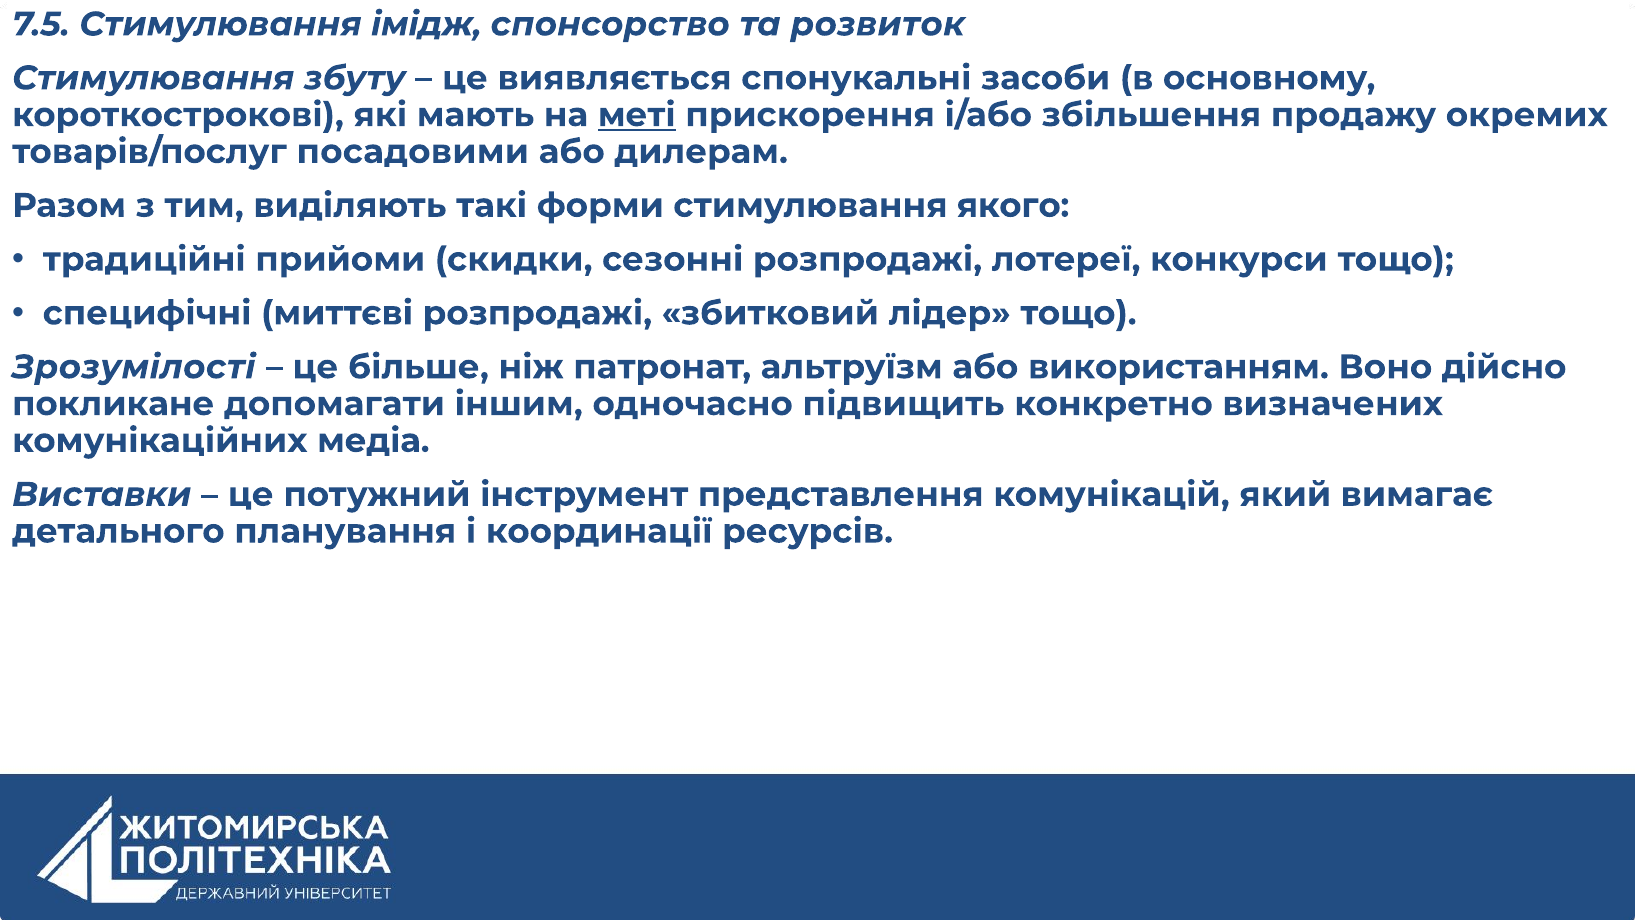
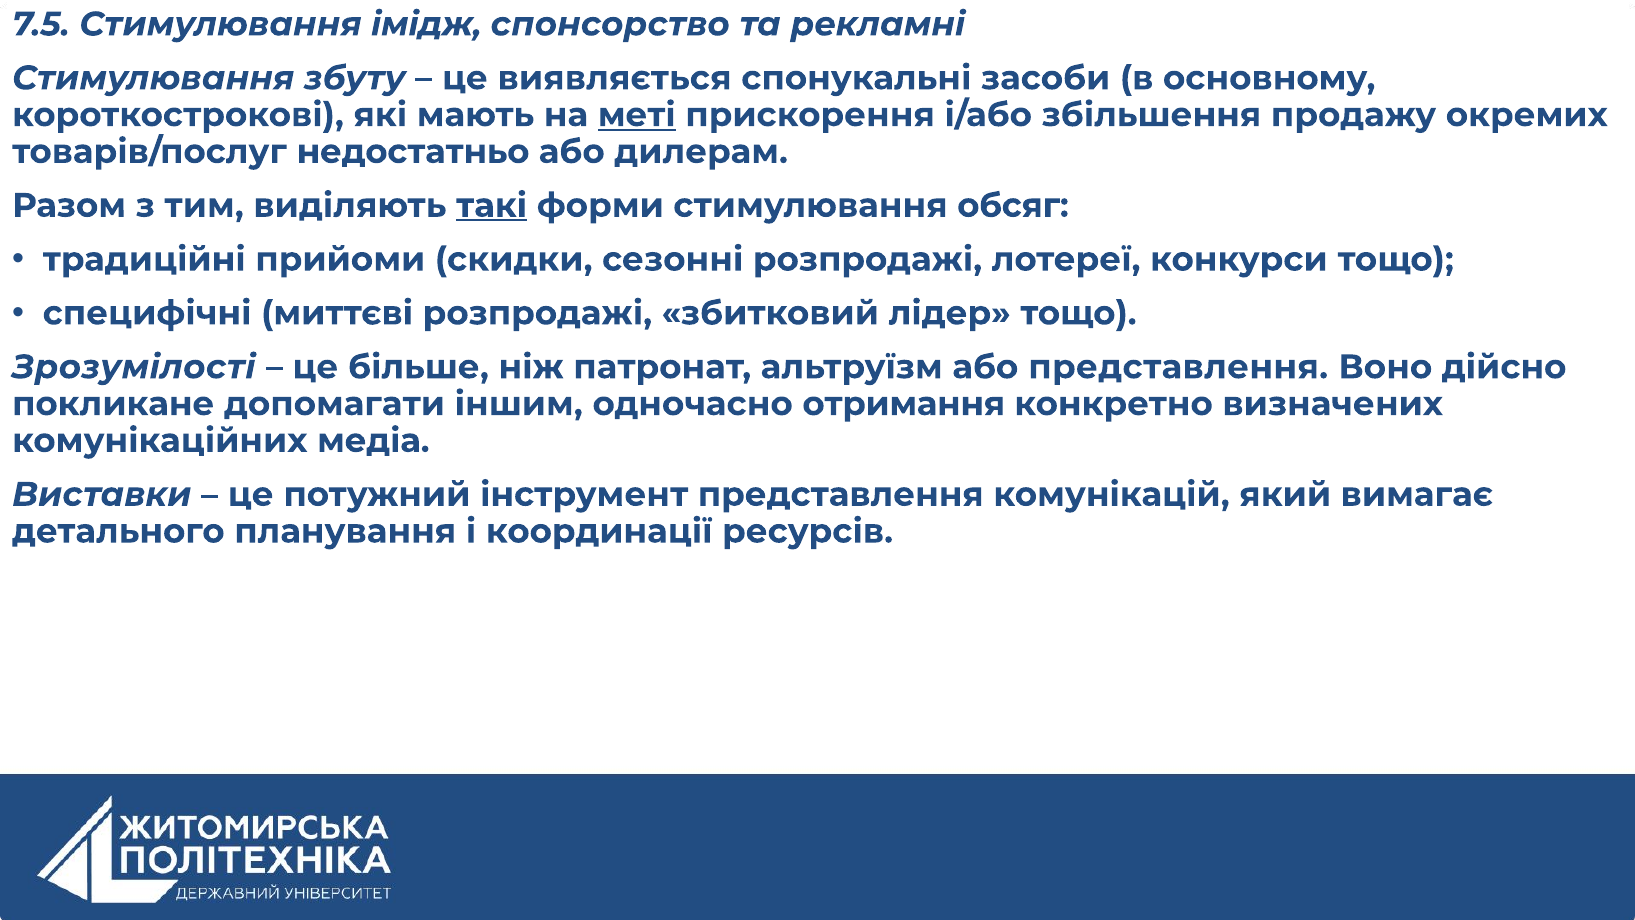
розвиток: розвиток -> рекламні (878, 24)
посадовими: посадовими -> недостатньо (413, 152)
такі underline: none -> present (492, 205)
якого: якого -> обсяг (1013, 205)
або використанням: використанням -> представлення (1178, 367)
підвищить: підвищить -> отримання (904, 404)
